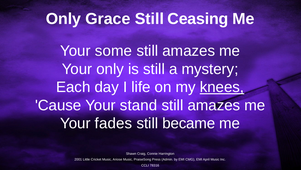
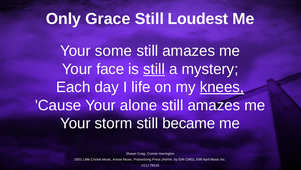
Ceasing: Ceasing -> Loudest (198, 19)
Your only: only -> face (110, 69)
still underline: none -> present (154, 69)
stand: stand -> alone (139, 105)
fades: fades -> storm (114, 123)
